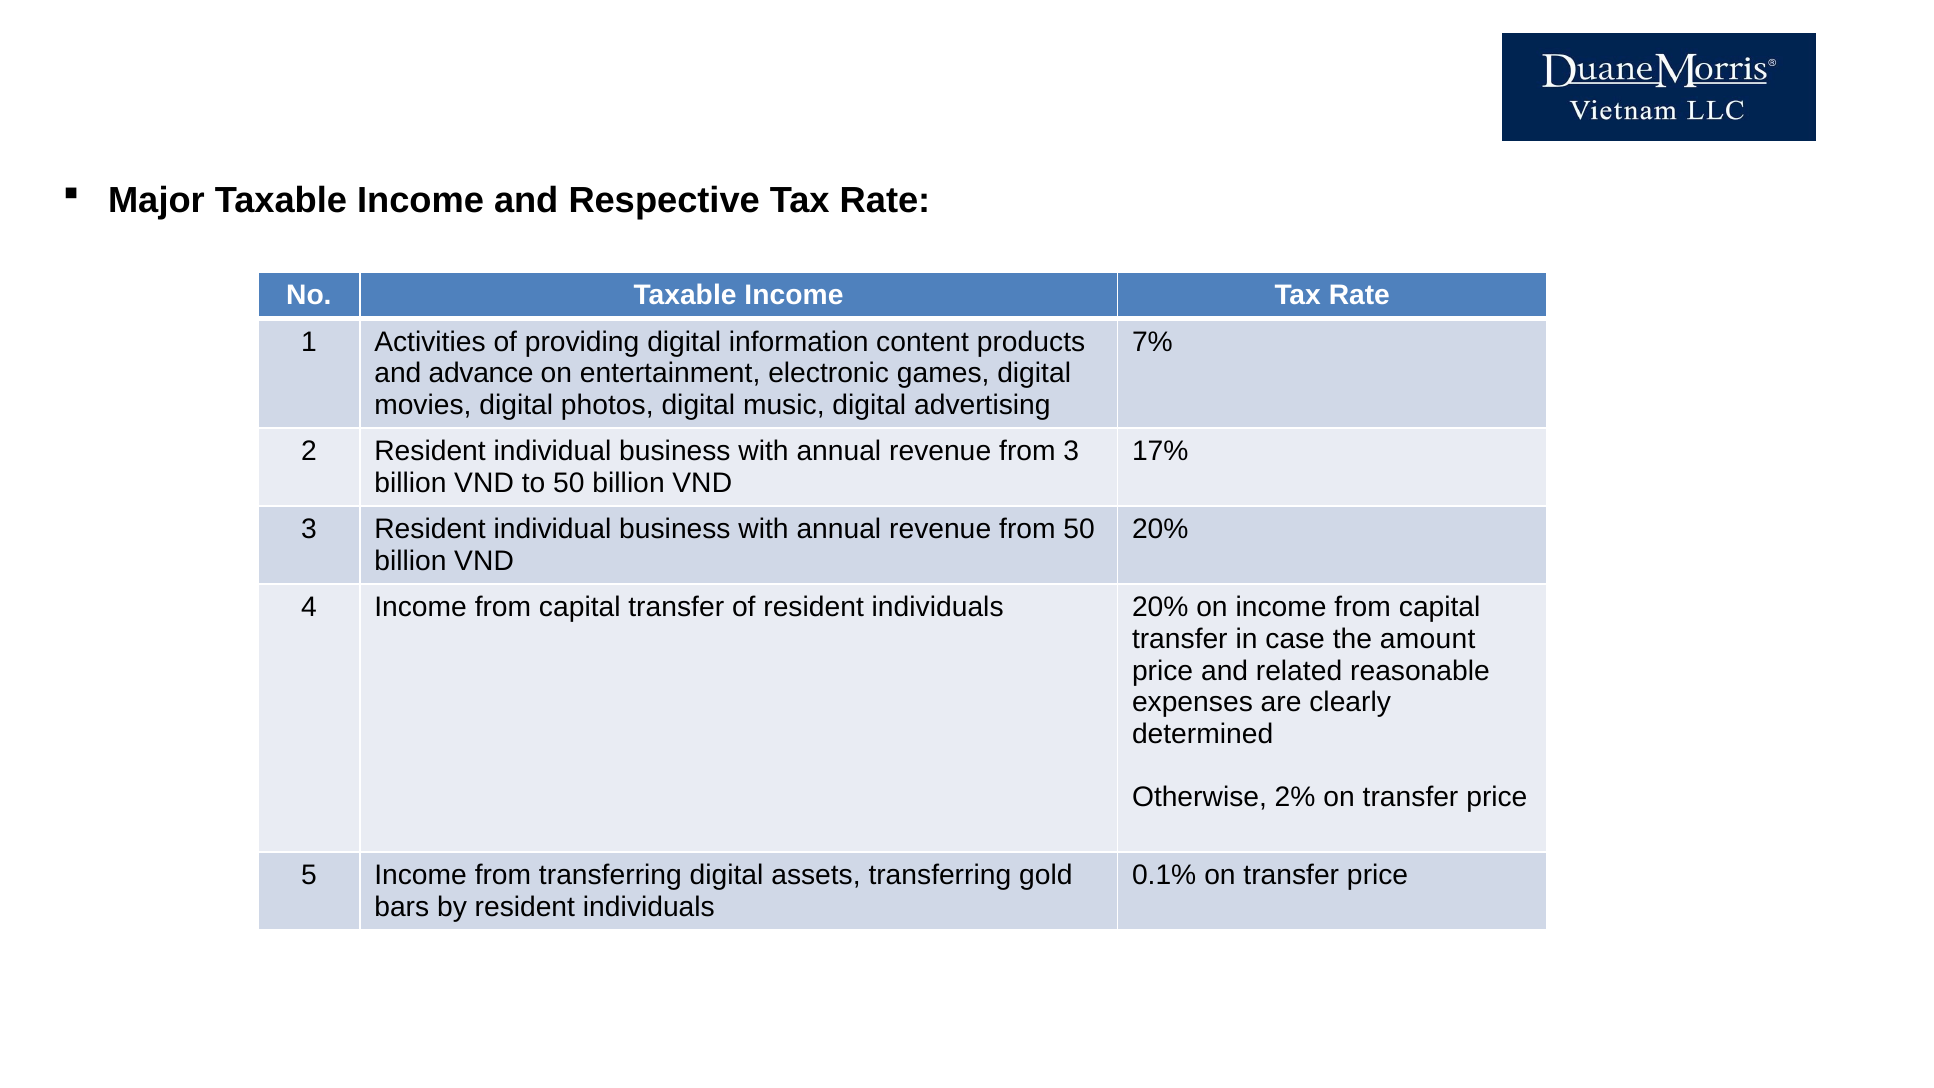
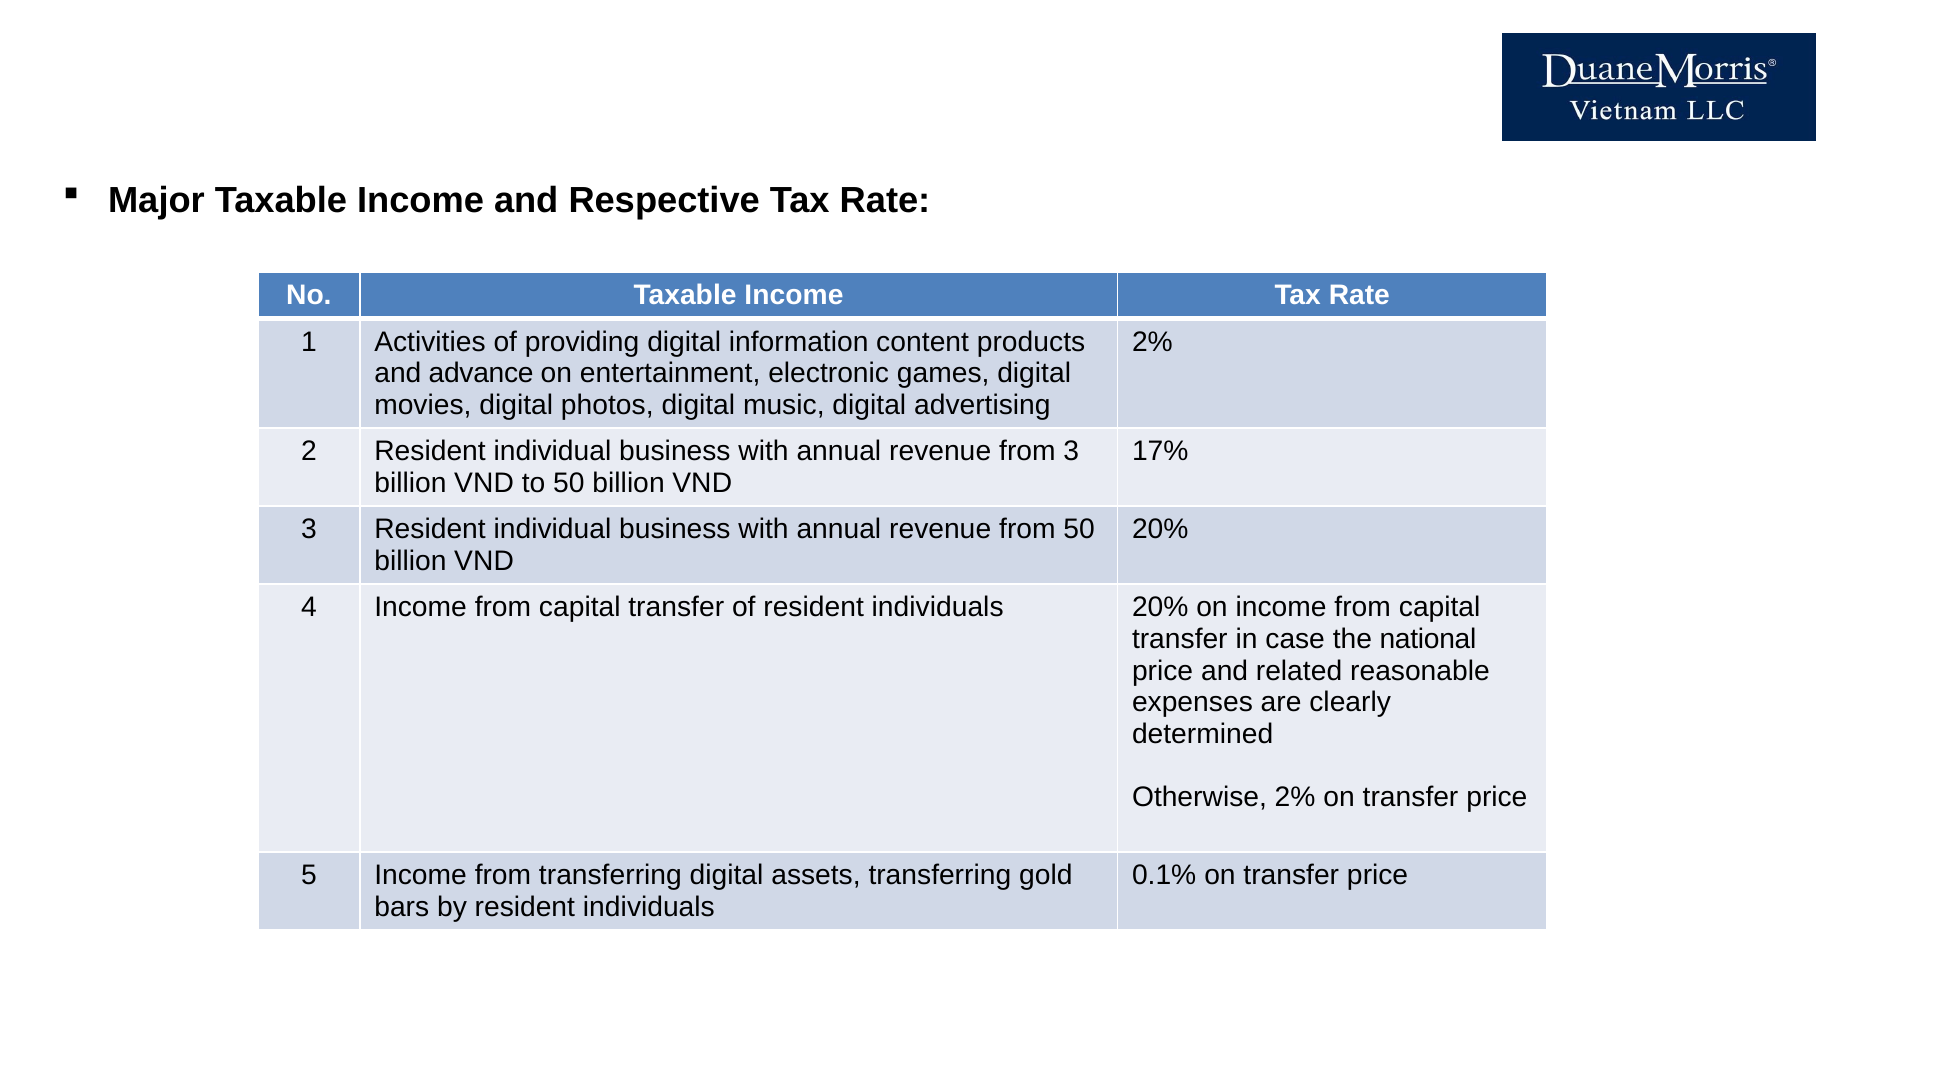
7%: 7% -> 2% (1152, 342)
amount: amount -> national (1428, 639)
